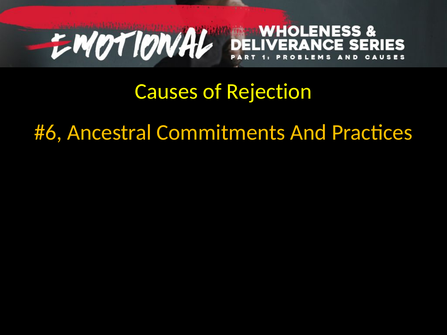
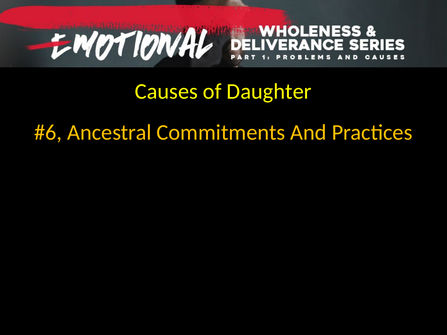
Rejection: Rejection -> Daughter (269, 92)
